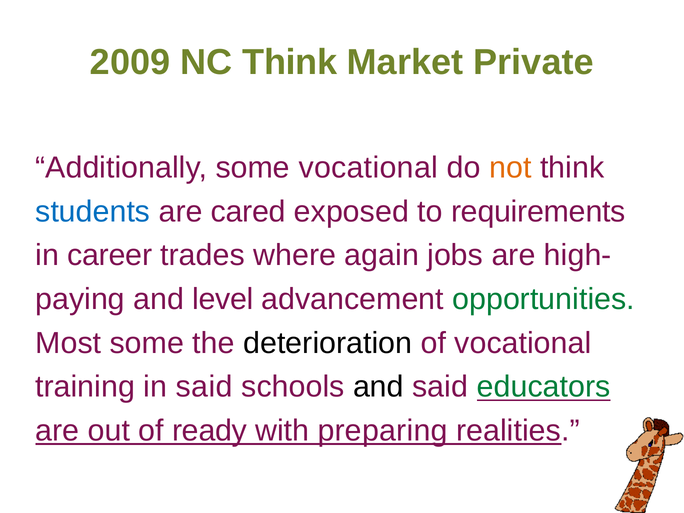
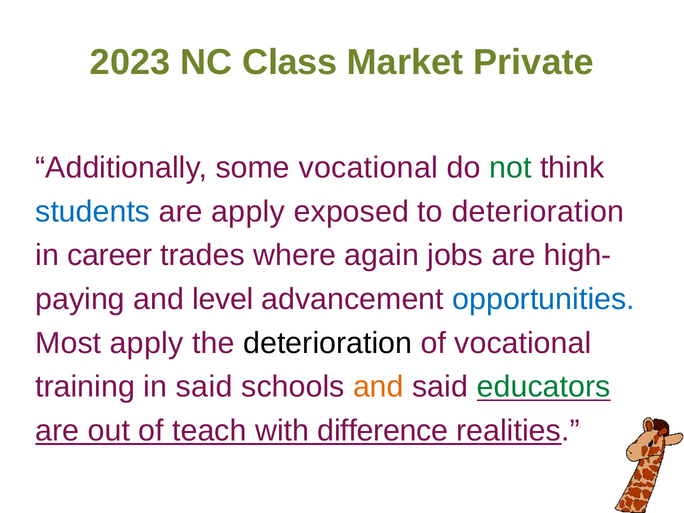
2009: 2009 -> 2023 (130, 62)
NC Think: Think -> Class (290, 62)
not colour: orange -> green (511, 168)
are cared: cared -> apply (248, 212)
to requirements: requirements -> deterioration (538, 212)
opportunities colour: green -> blue (544, 299)
Most some: some -> apply (147, 343)
and colour: black -> orange (378, 387)
ready: ready -> teach (209, 431)
preparing: preparing -> difference (383, 431)
